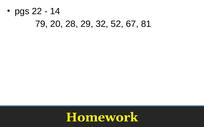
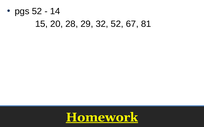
pgs 22: 22 -> 52 (37, 11)
79: 79 -> 15 (41, 24)
Homework underline: none -> present (102, 118)
